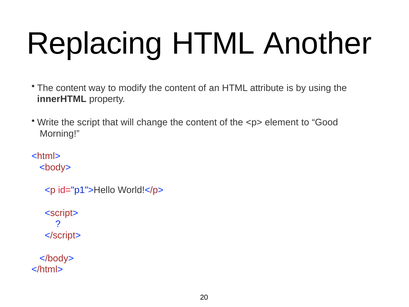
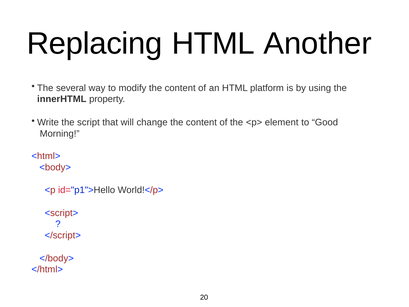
content: content -> several (71, 88)
attribute: attribute -> platform (267, 88)
